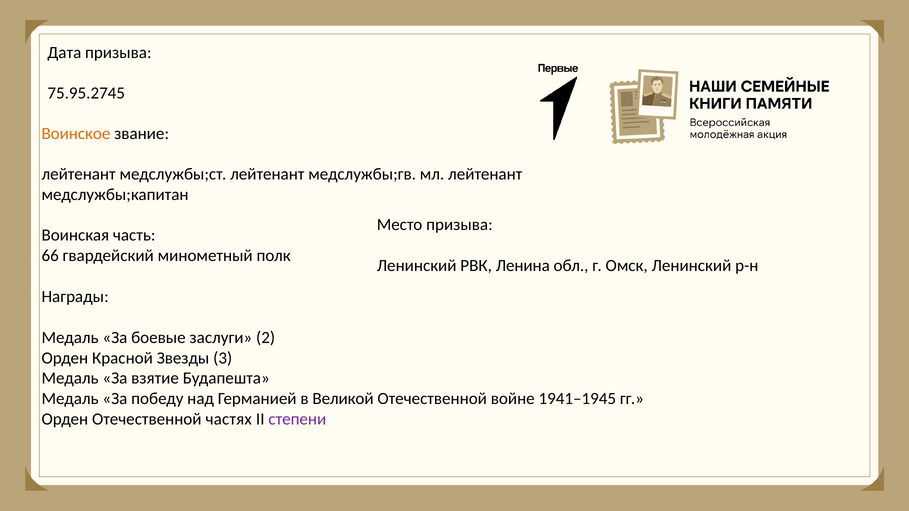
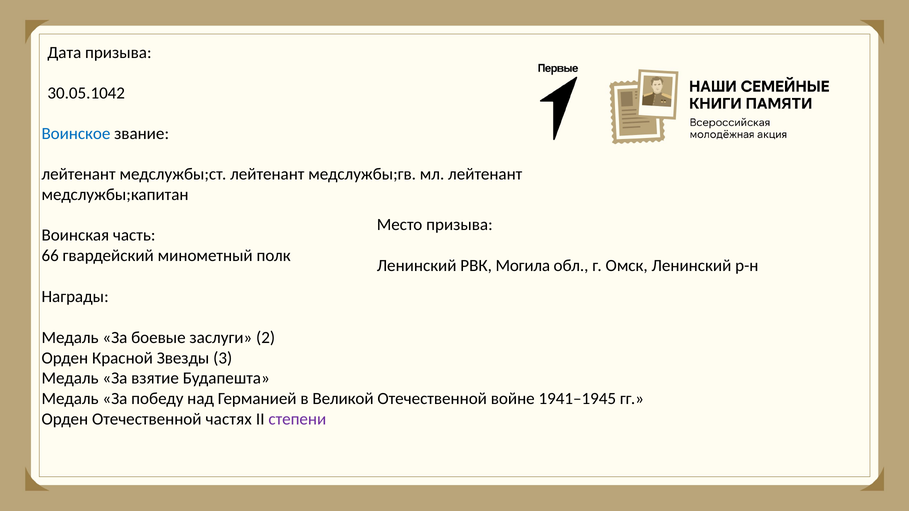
75.95.2745: 75.95.2745 -> 30.05.1042 (86, 93)
Воинское colour: orange -> blue (76, 134)
Ленина: Ленина -> Могила (523, 266)
